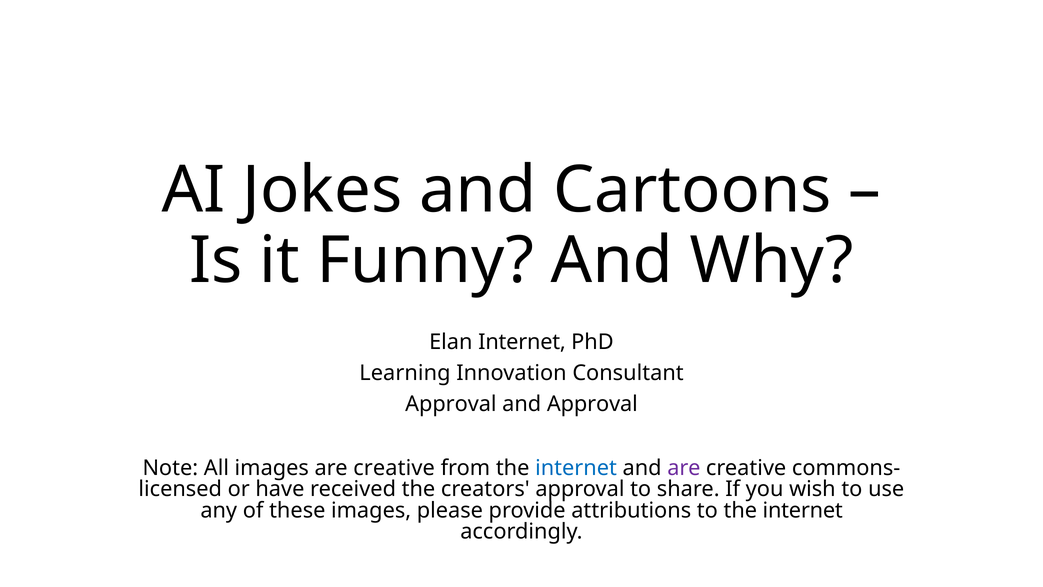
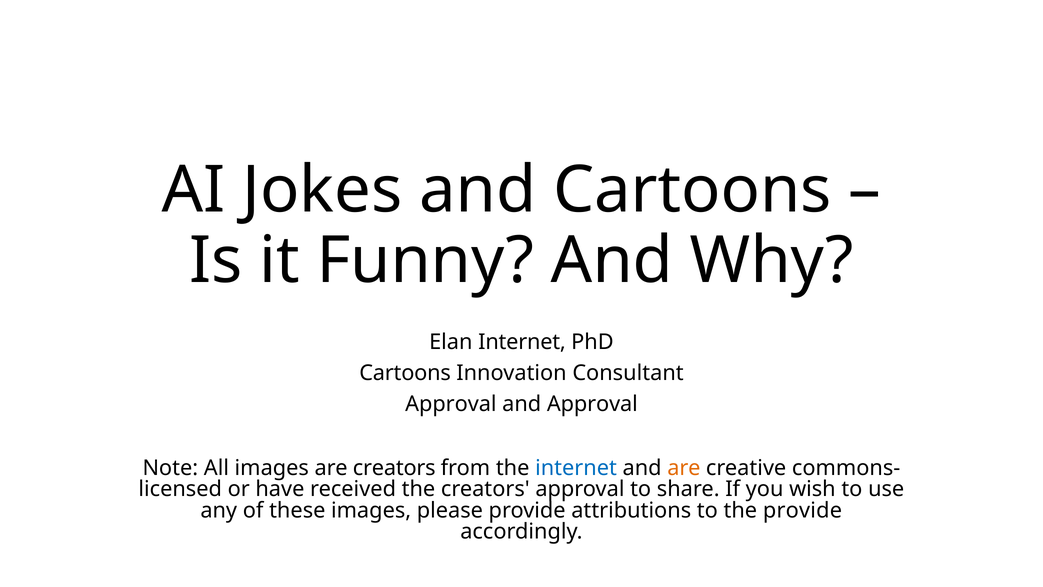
Learning: Learning -> Cartoons (405, 373)
images are creative: creative -> creators (394, 468)
are colour: purple -> orange (684, 468)
to the internet: internet -> provide (802, 510)
